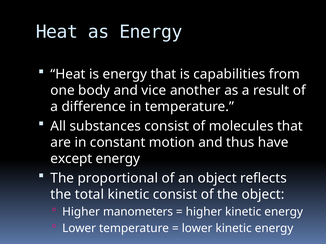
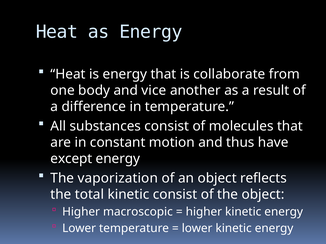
capabilities: capabilities -> collaborate (229, 74)
proportional: proportional -> vaporization (118, 178)
manometers: manometers -> macroscopic (138, 212)
